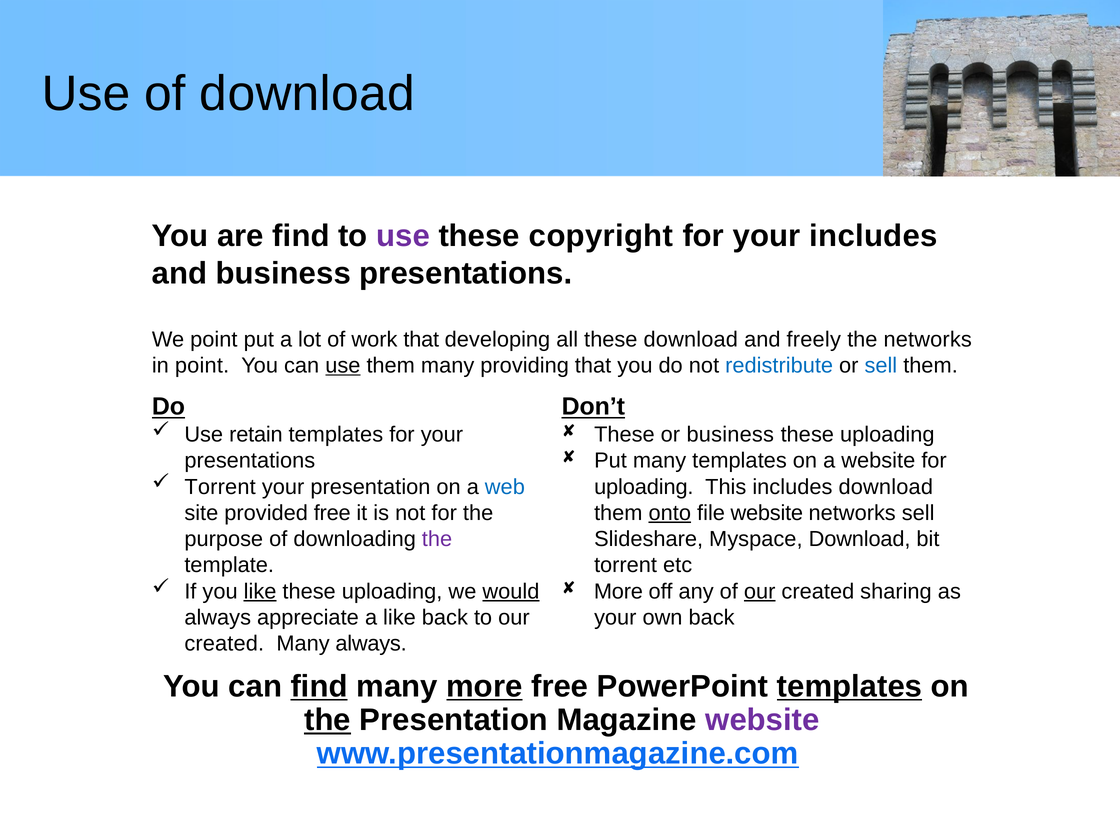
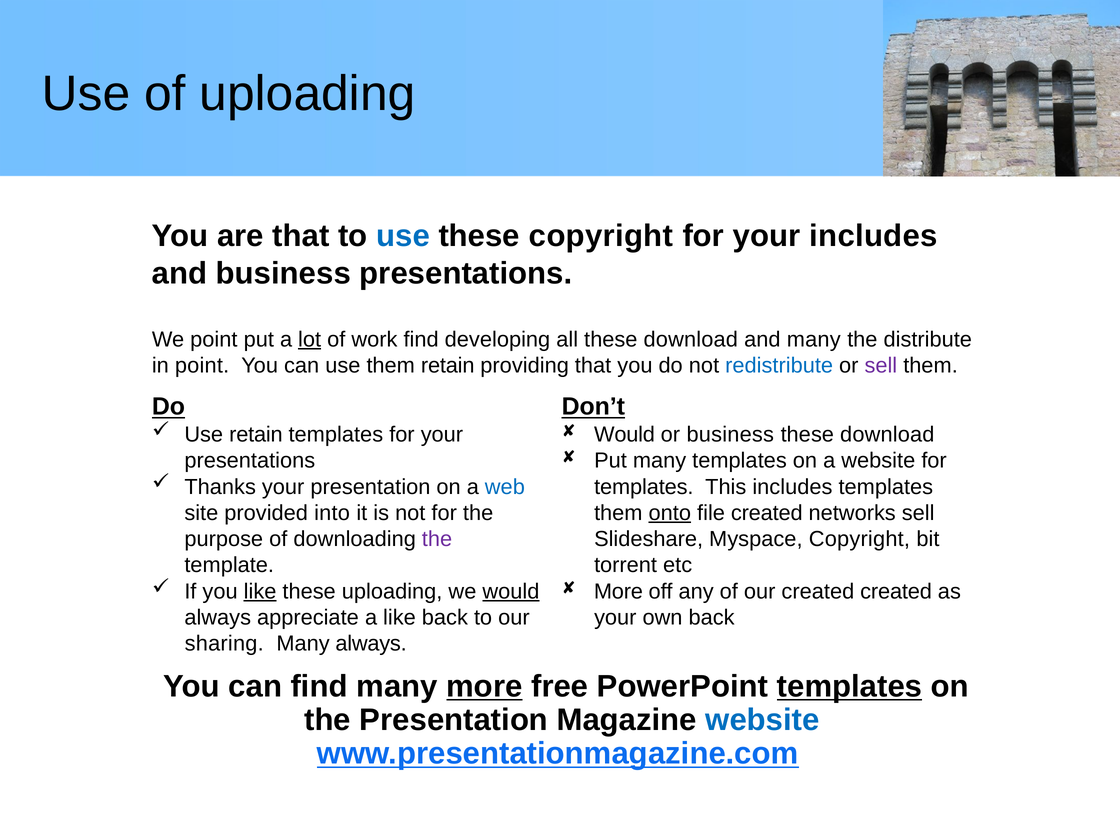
of download: download -> uploading (307, 94)
are find: find -> that (301, 236)
use colour: purple -> blue (403, 236)
lot underline: none -> present (310, 340)
work that: that -> find (421, 340)
and freely: freely -> many (814, 340)
the networks: networks -> distribute (928, 340)
use underline: present -> none (343, 366)
them many: many -> retain (448, 366)
sell colour: blue -> purple (881, 366)
These: These -> Would (625, 435)
uploading: uploading -> download (887, 435)
Torrent: Torrent -> Thanks (220, 487)
uploading: uploading -> templates (644, 487)
includes download: download -> templates (886, 487)
provided free: free -> into (332, 513)
file website: website -> created (767, 513)
Myspace Download: Download -> Copyright (859, 539)
our underline: present -> none (760, 591)
created sharing: sharing -> created (896, 591)
created: created -> sharing (224, 644)
find underline: present -> none (319, 686)
the underline: present -> none (327, 720)
website colour: purple -> blue (762, 720)
